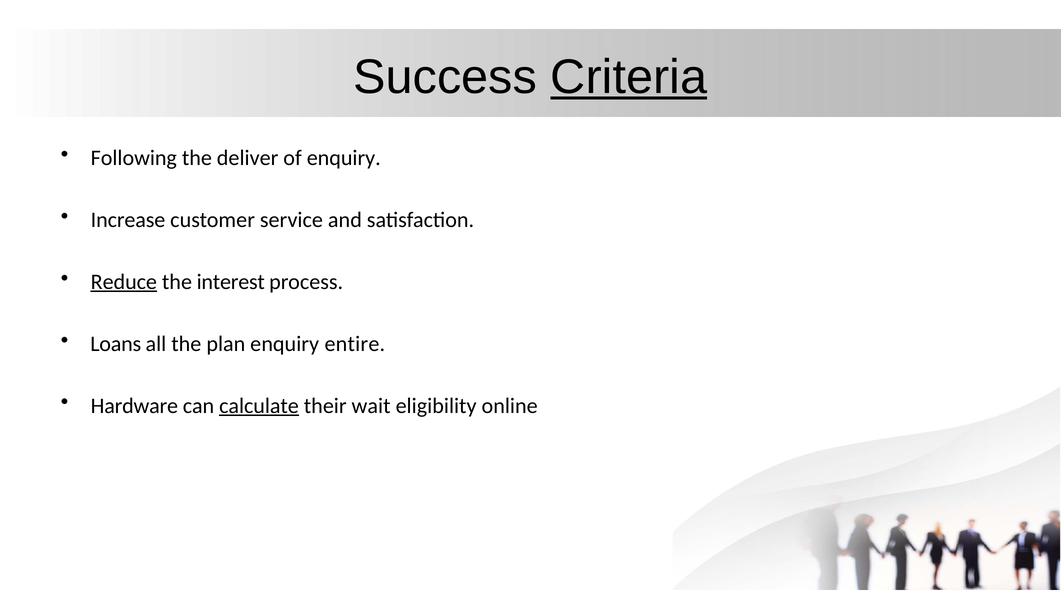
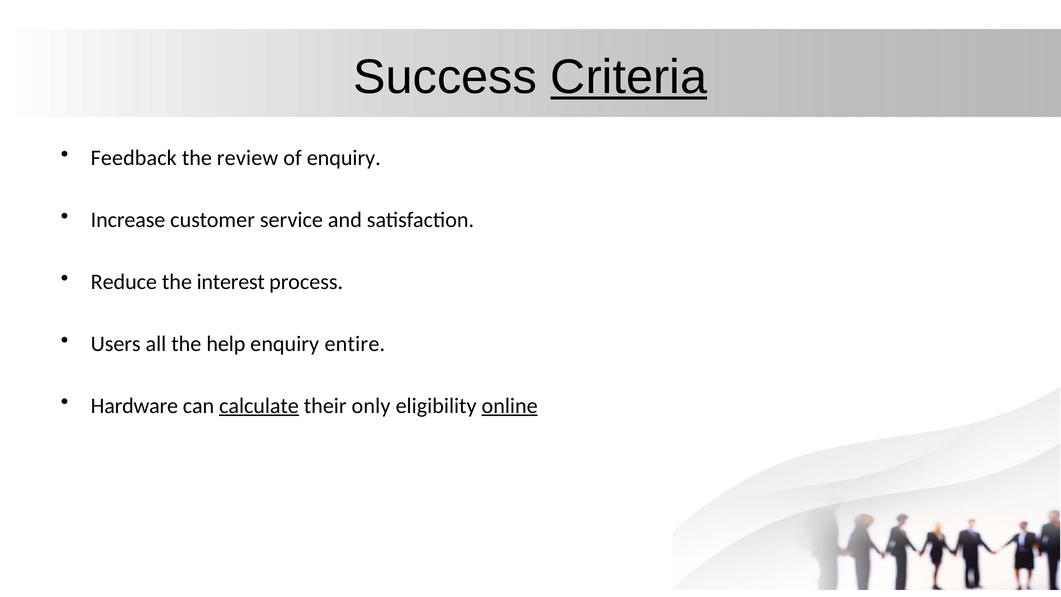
Following: Following -> Feedback (134, 158)
deliver: deliver -> review (248, 158)
Reduce underline: present -> none (124, 282)
Loans: Loans -> Users (116, 344)
plan: plan -> help (226, 344)
wait: wait -> only (371, 406)
online underline: none -> present (510, 406)
